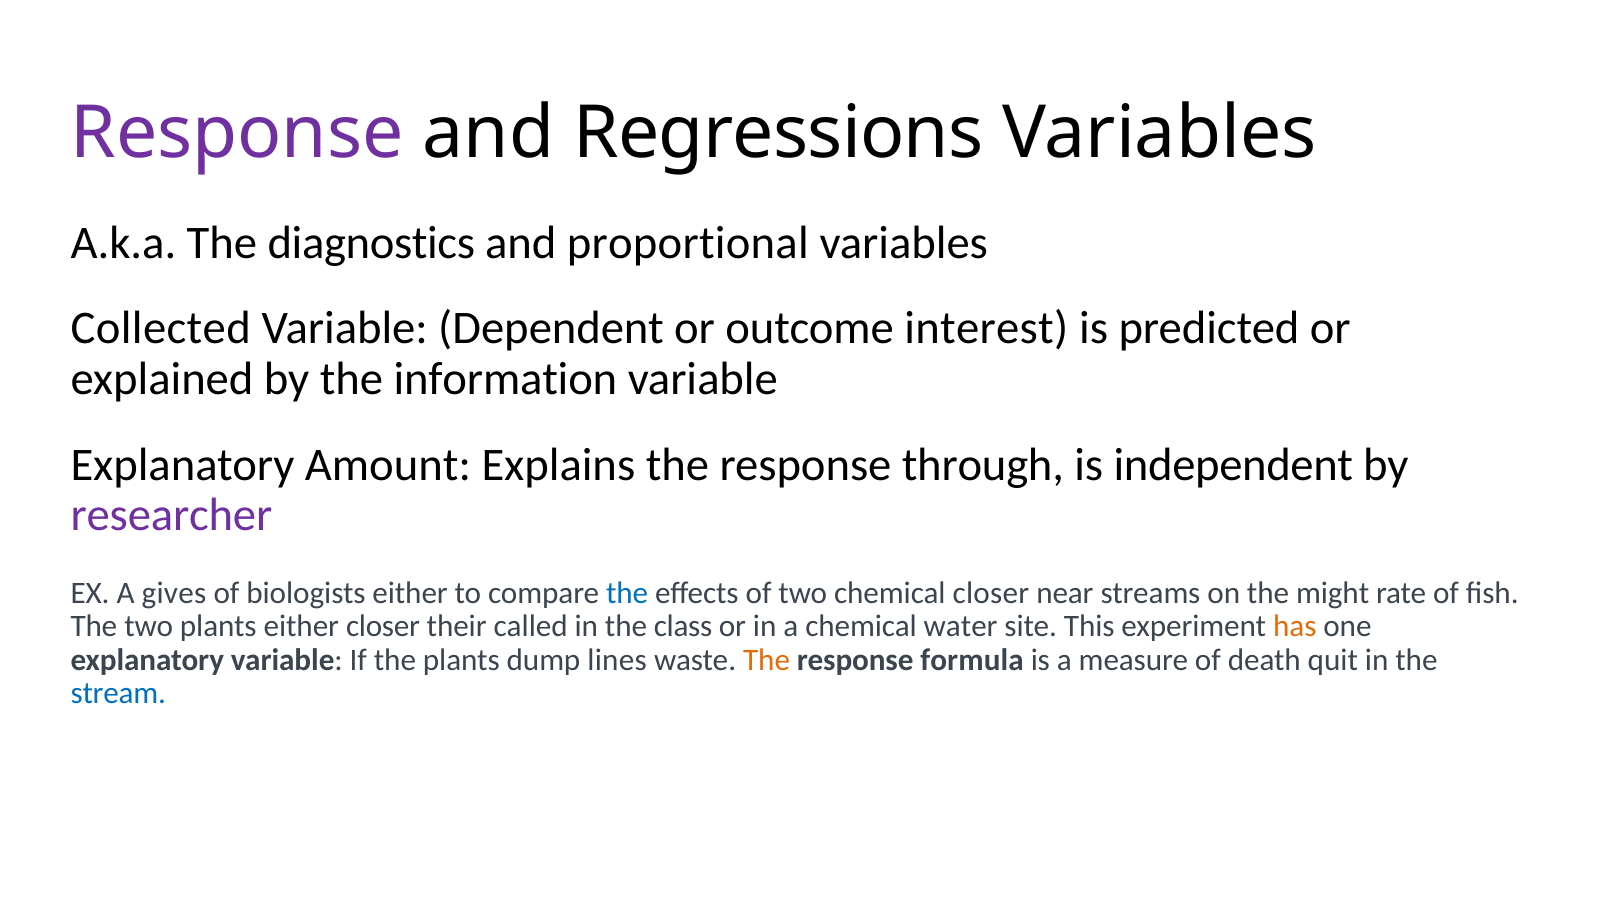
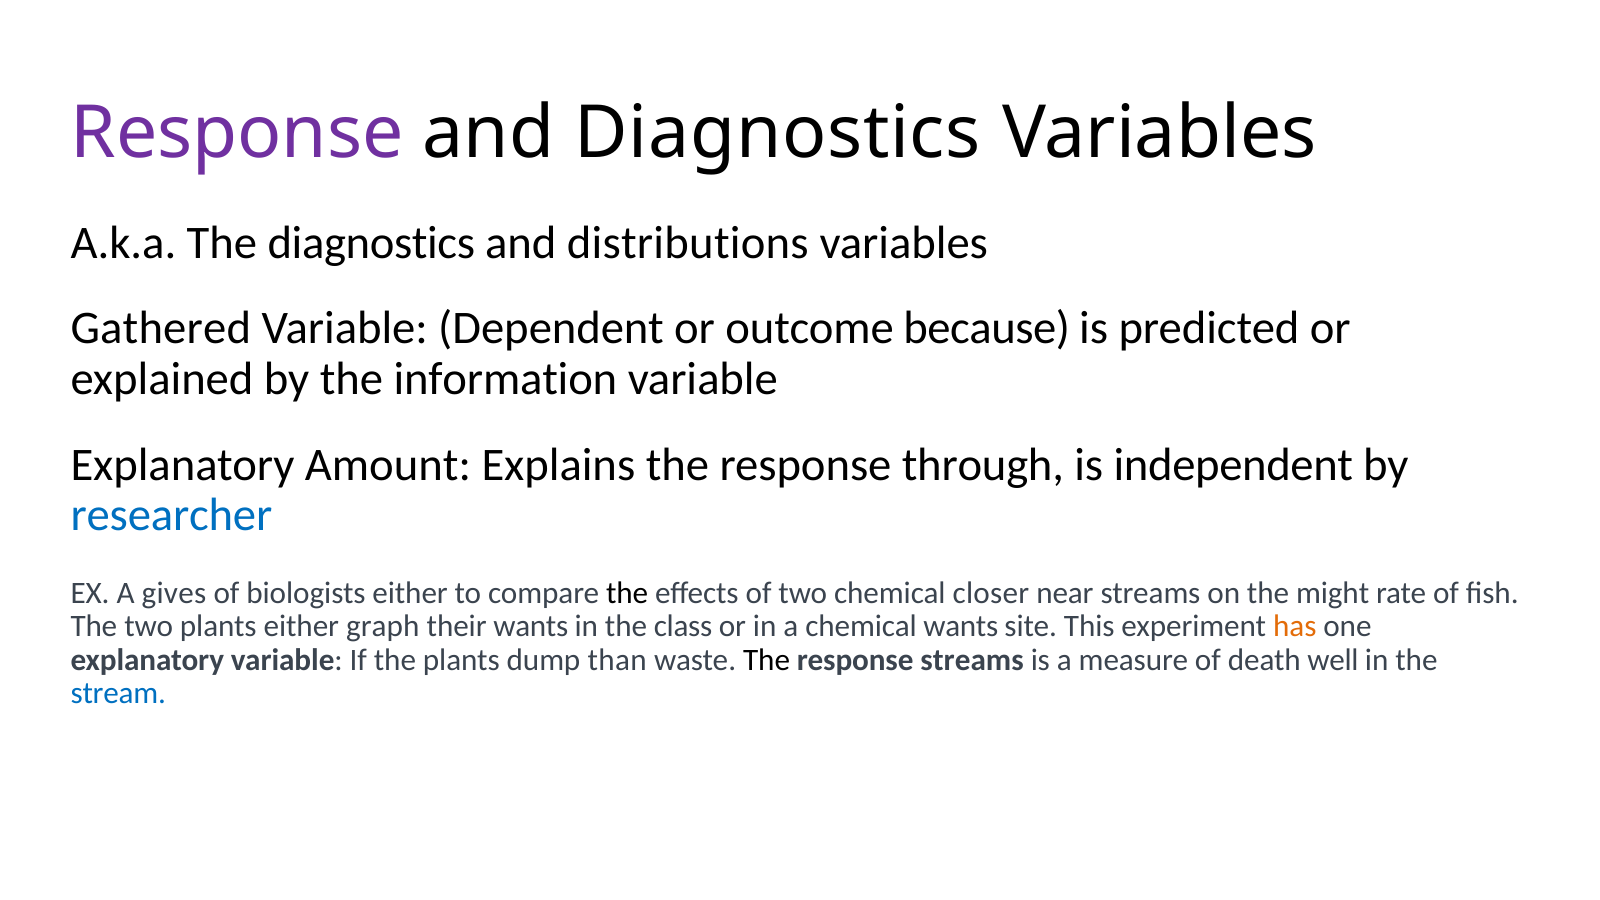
and Regressions: Regressions -> Diagnostics (778, 133)
proportional: proportional -> distributions (688, 243)
Collected: Collected -> Gathered (161, 329)
interest: interest -> because (987, 329)
researcher colour: purple -> blue (171, 515)
the colour: blue -> black (627, 593)
either closer: closer -> graph (383, 626)
their called: called -> wants (531, 626)
chemical water: water -> wants (961, 626)
lines: lines -> than (617, 660)
The colour: orange -> black (767, 660)
response formula: formula -> streams (972, 660)
quit: quit -> well (1333, 660)
